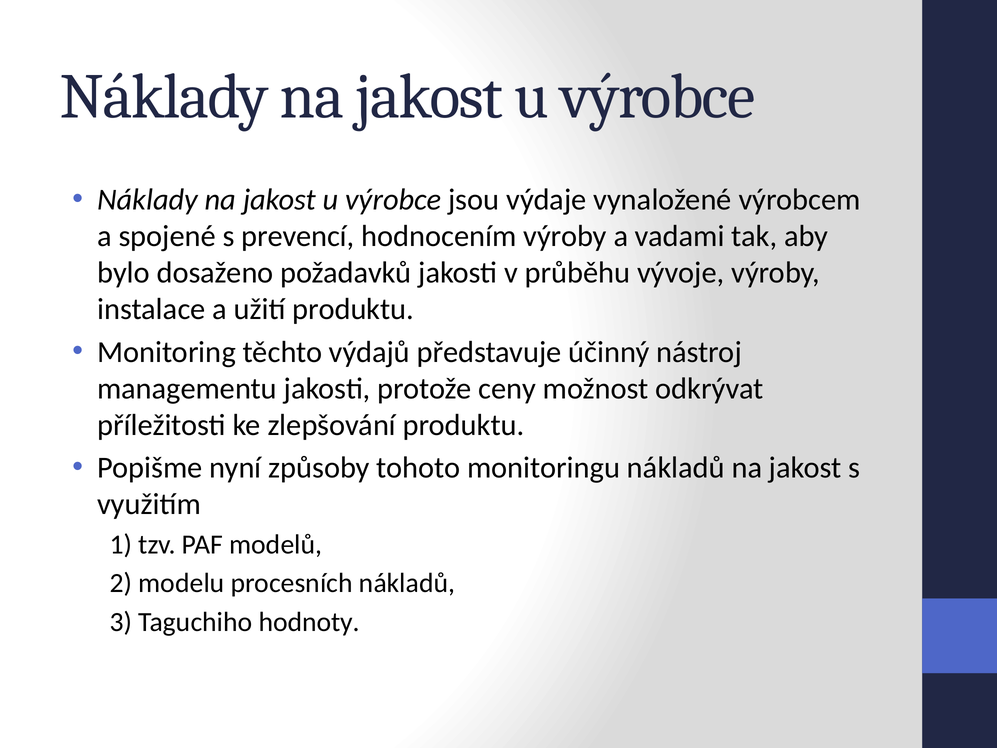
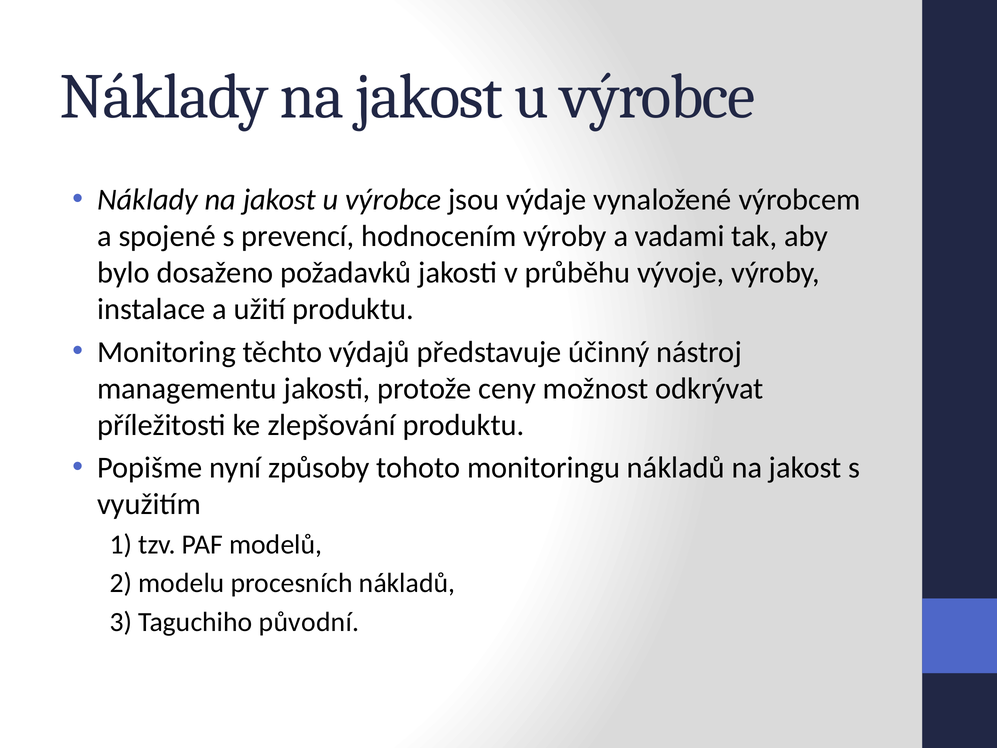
hodnoty: hodnoty -> původní (309, 622)
